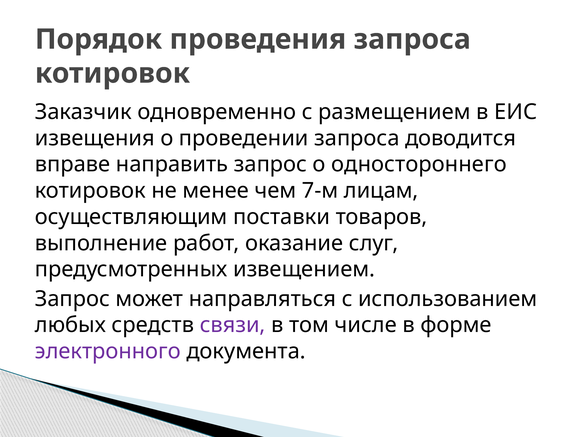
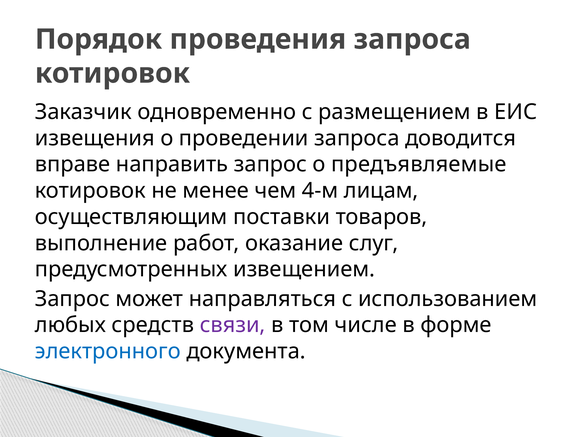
одностороннего: одностороннего -> предъявляемые (419, 164)
7-м: 7-м -> 4-м (320, 191)
электронного colour: purple -> blue (108, 352)
